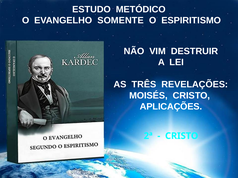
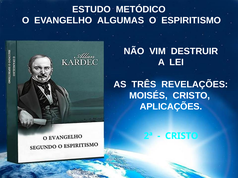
SOMENTE: SOMENTE -> ALGUMAS (121, 21)
